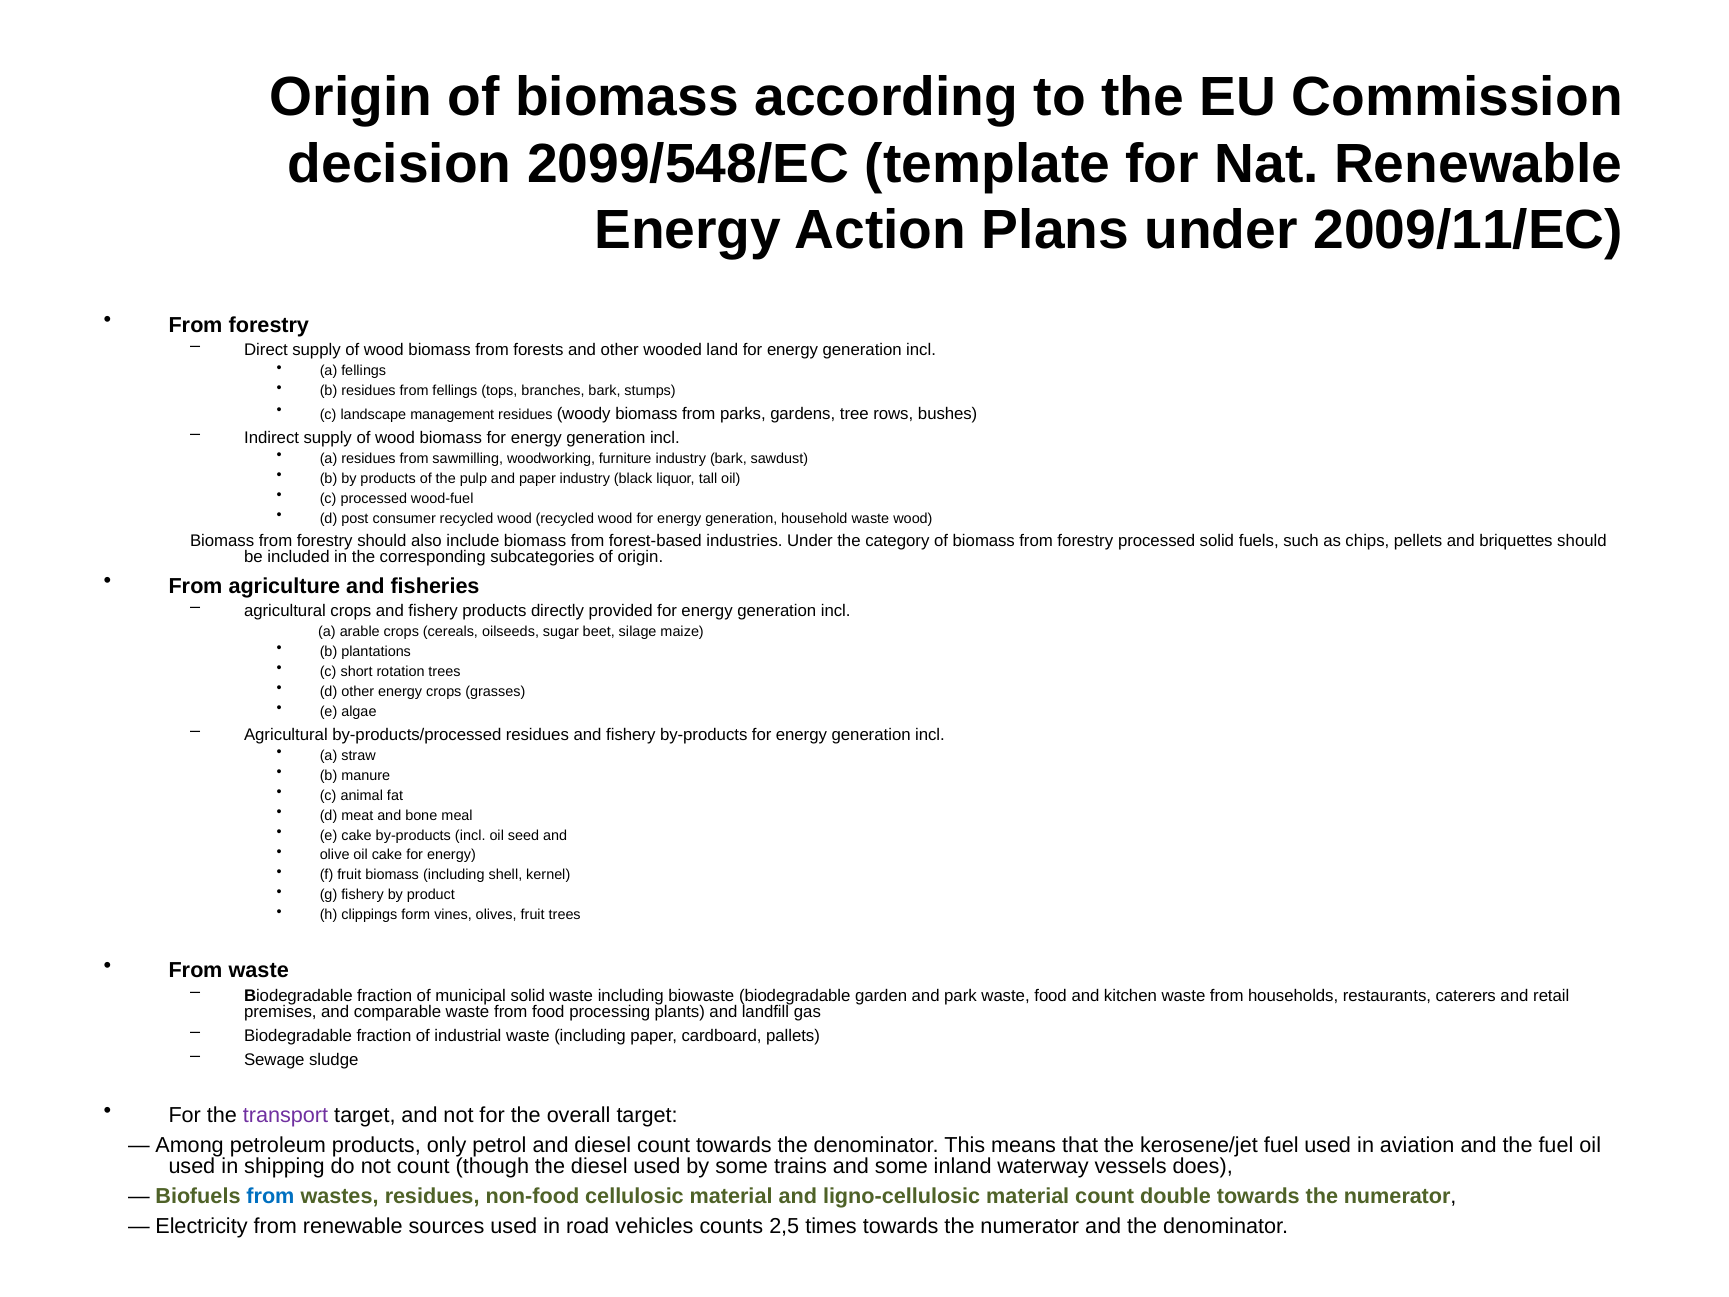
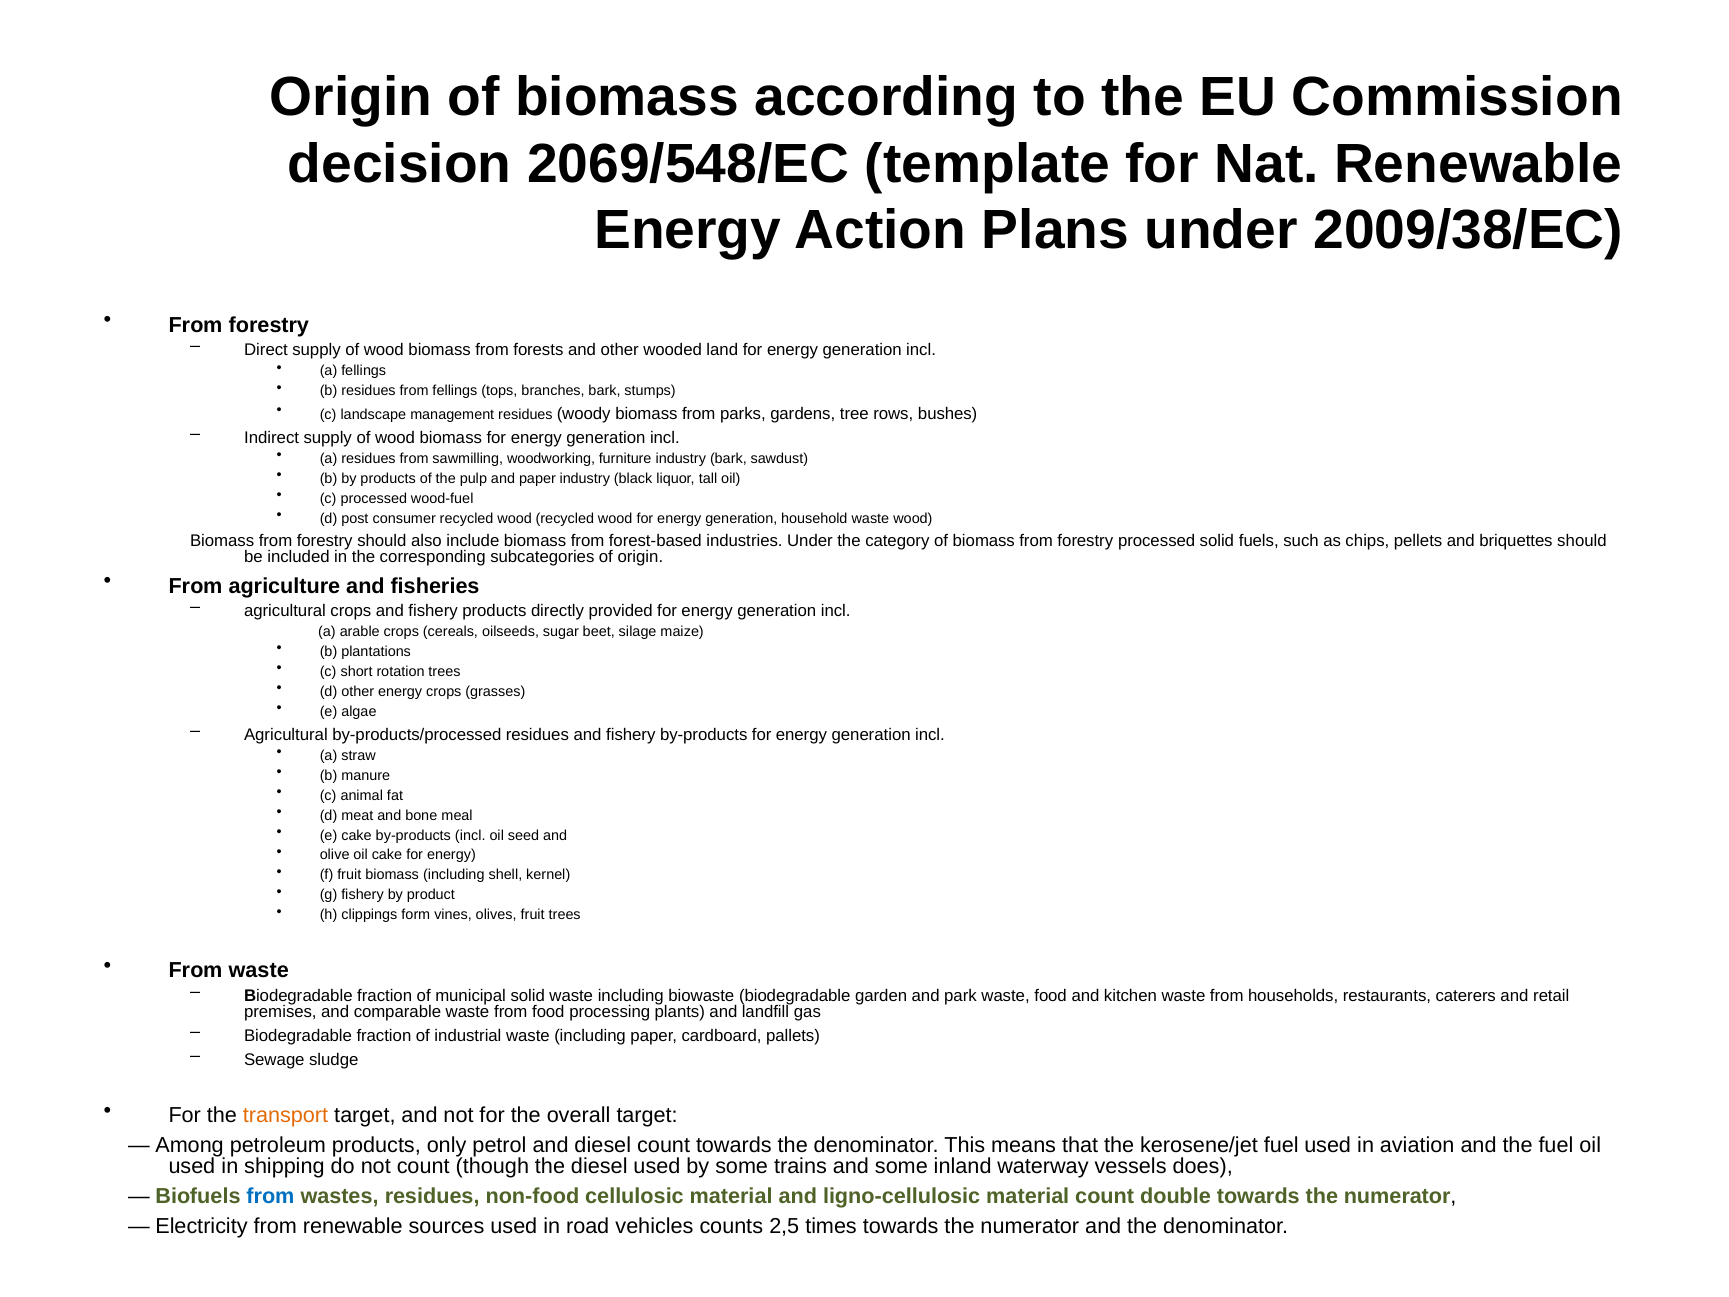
2099/548/EC: 2099/548/EC -> 2069/548/EC (688, 164)
2009/11/EC: 2009/11/EC -> 2009/38/EC (1468, 230)
transport colour: purple -> orange (286, 1115)
